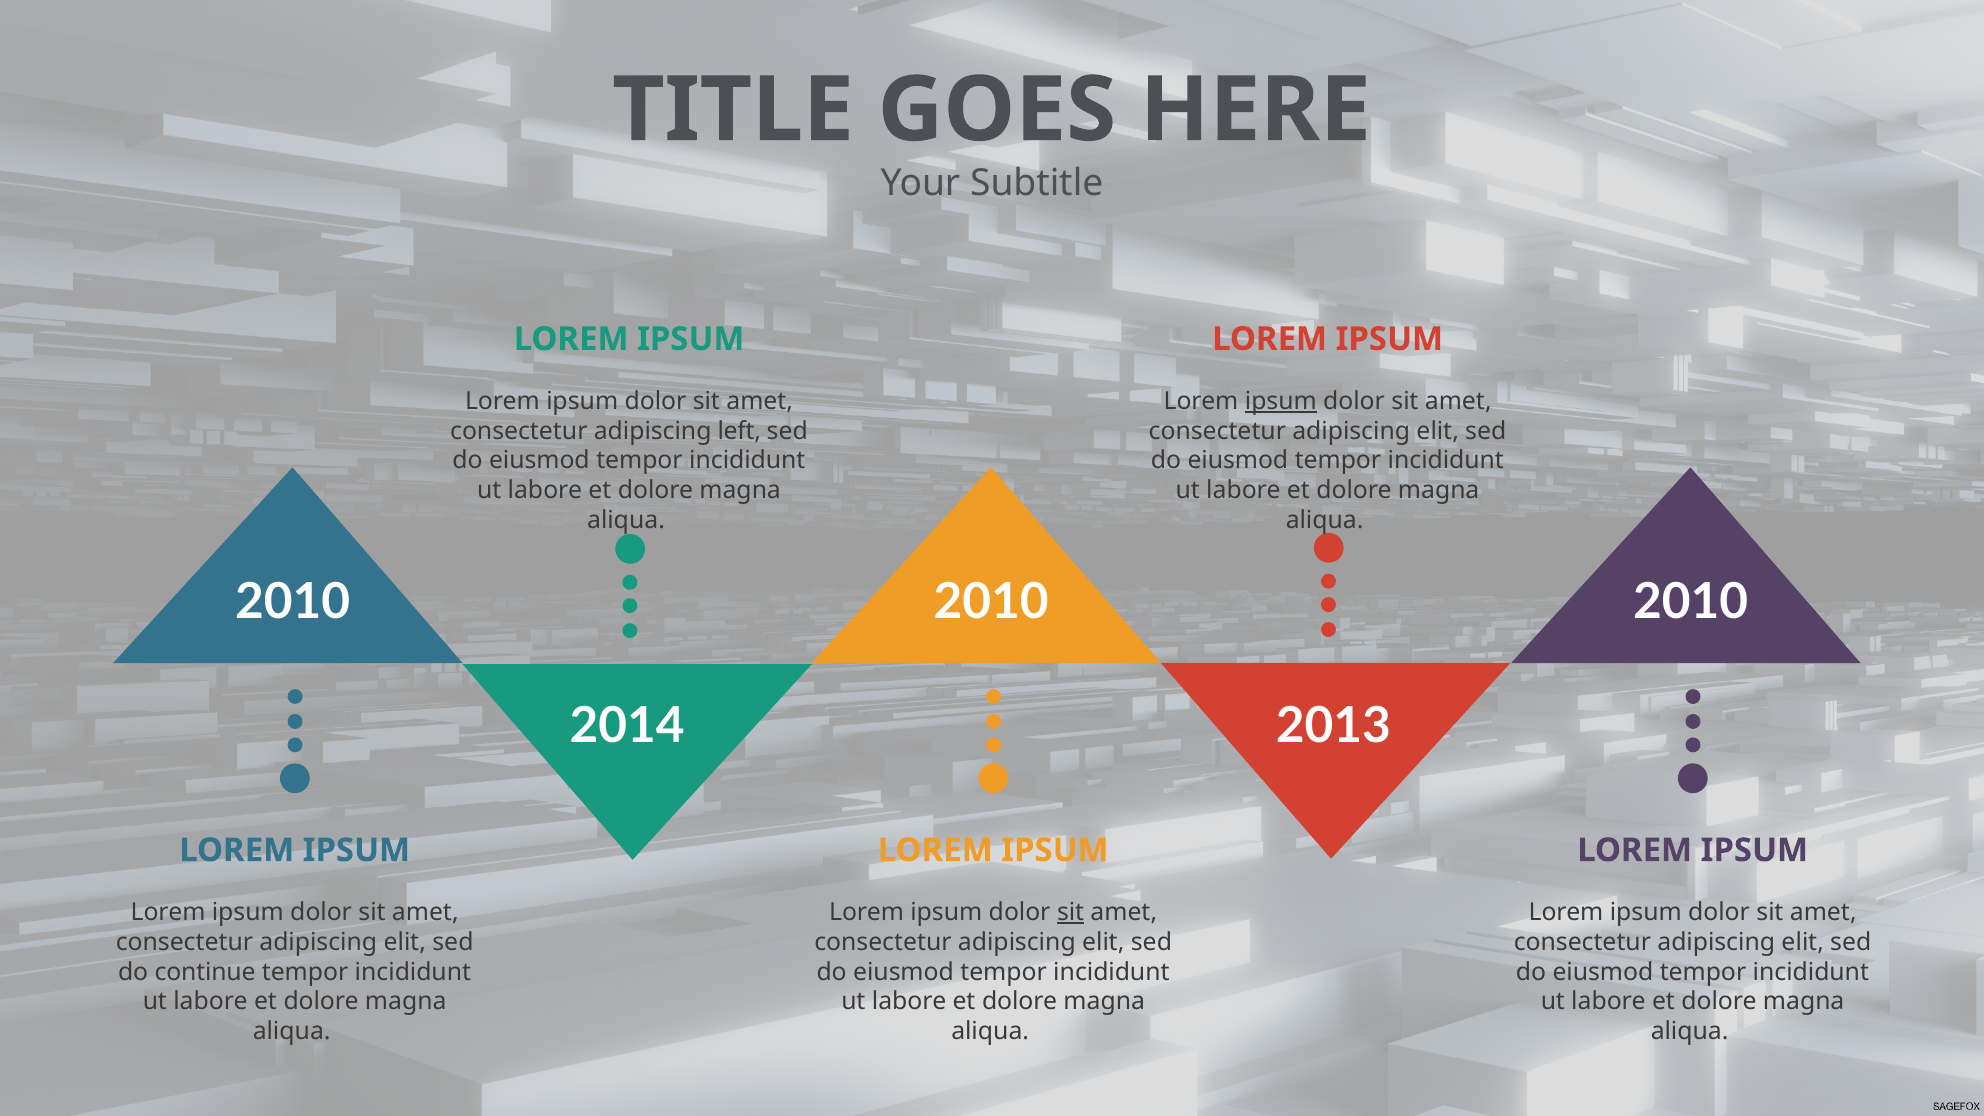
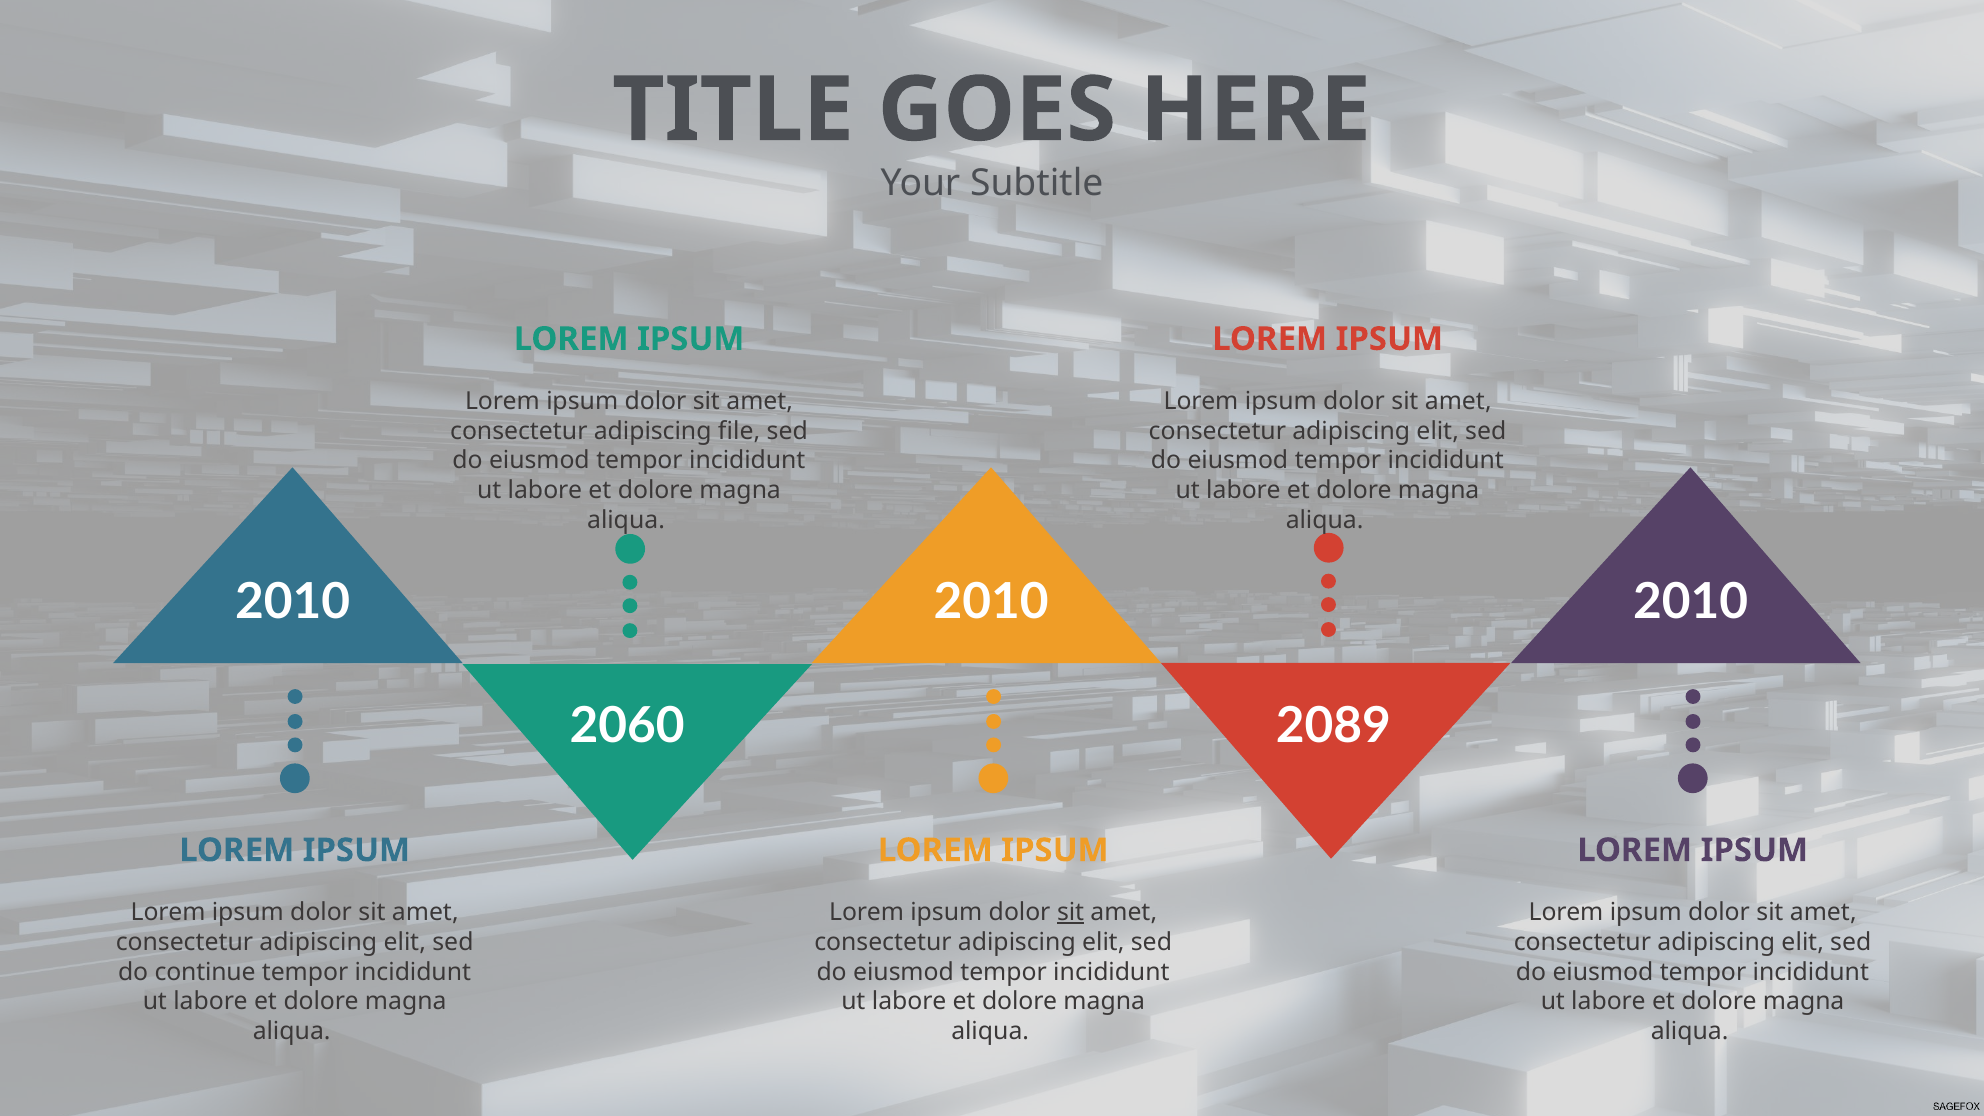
ipsum underline: present -> none (1281, 401)
left: left -> file (739, 431)
2014: 2014 -> 2060 (627, 726)
2013: 2013 -> 2089 (1333, 726)
